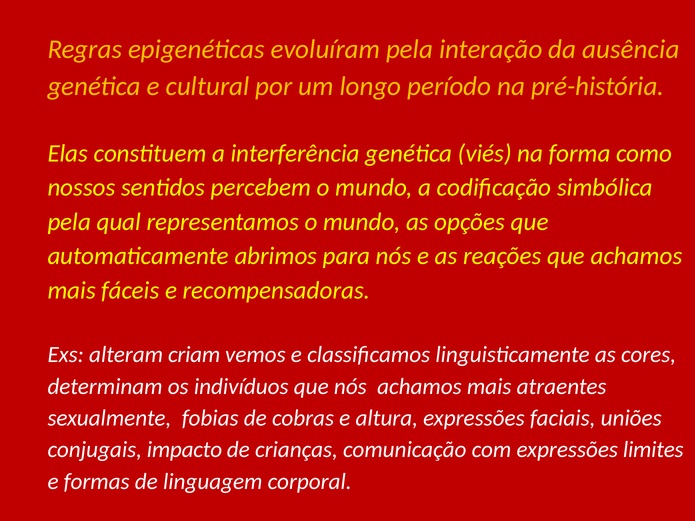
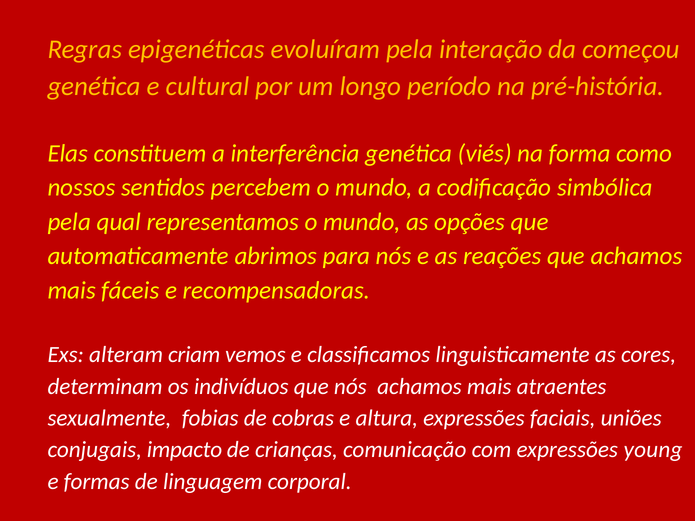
ausência: ausência -> começou (631, 49)
limites: limites -> young (653, 450)
